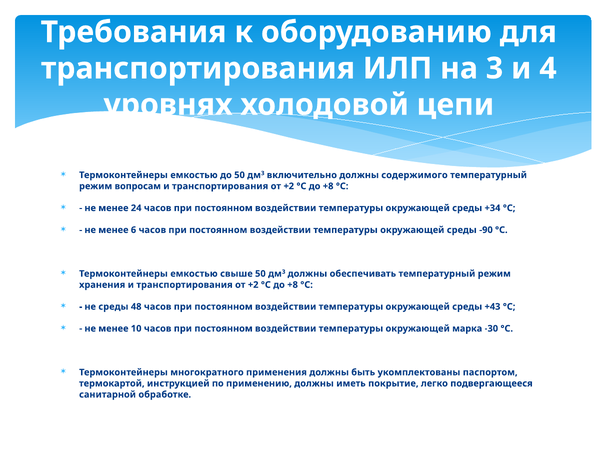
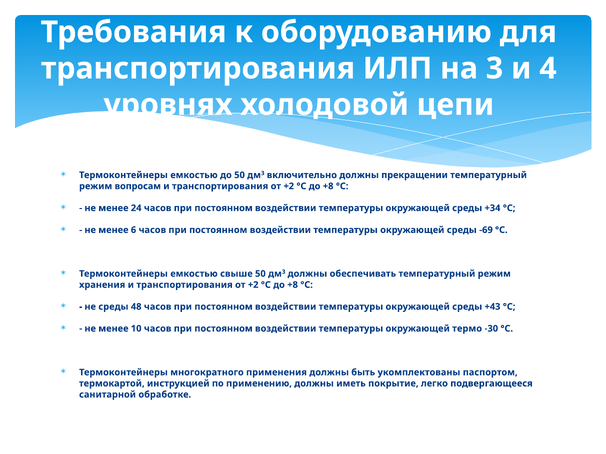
содержимого: содержимого -> прекращении (415, 175)
-90: -90 -> -69 (486, 230)
марка: марка -> термо (467, 329)
